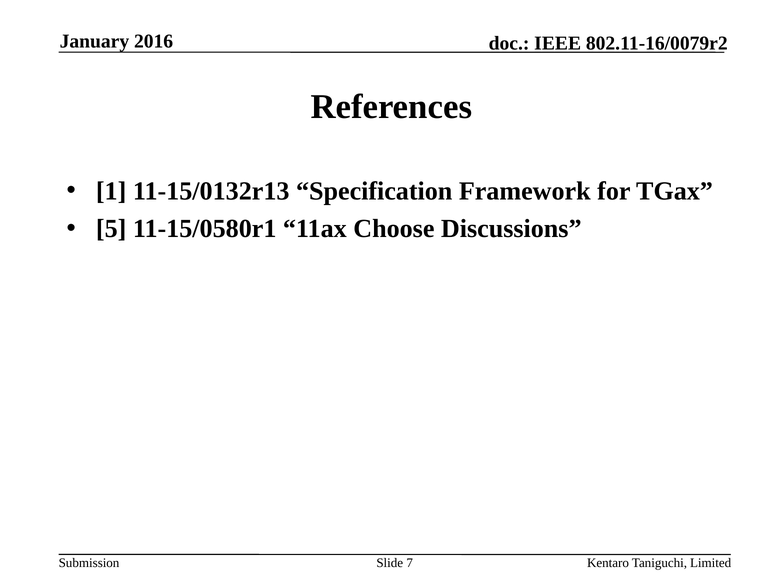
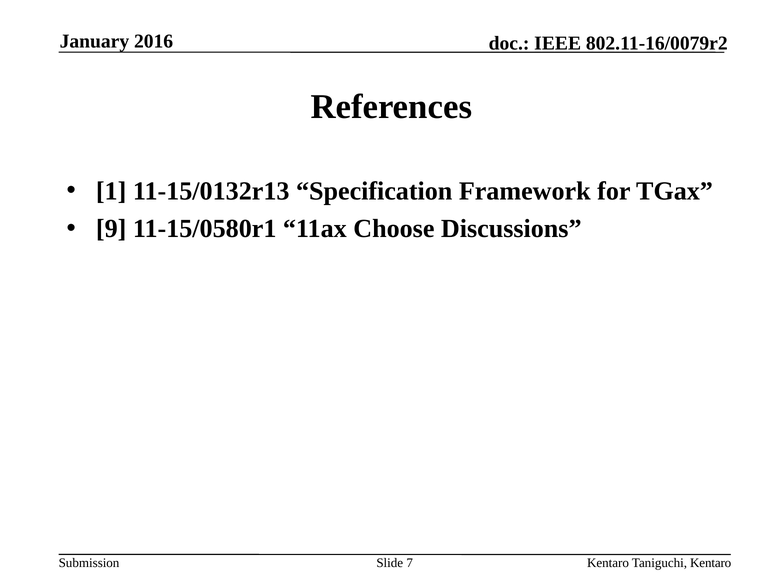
5: 5 -> 9 (111, 229)
Taniguchi Limited: Limited -> Kentaro (711, 563)
